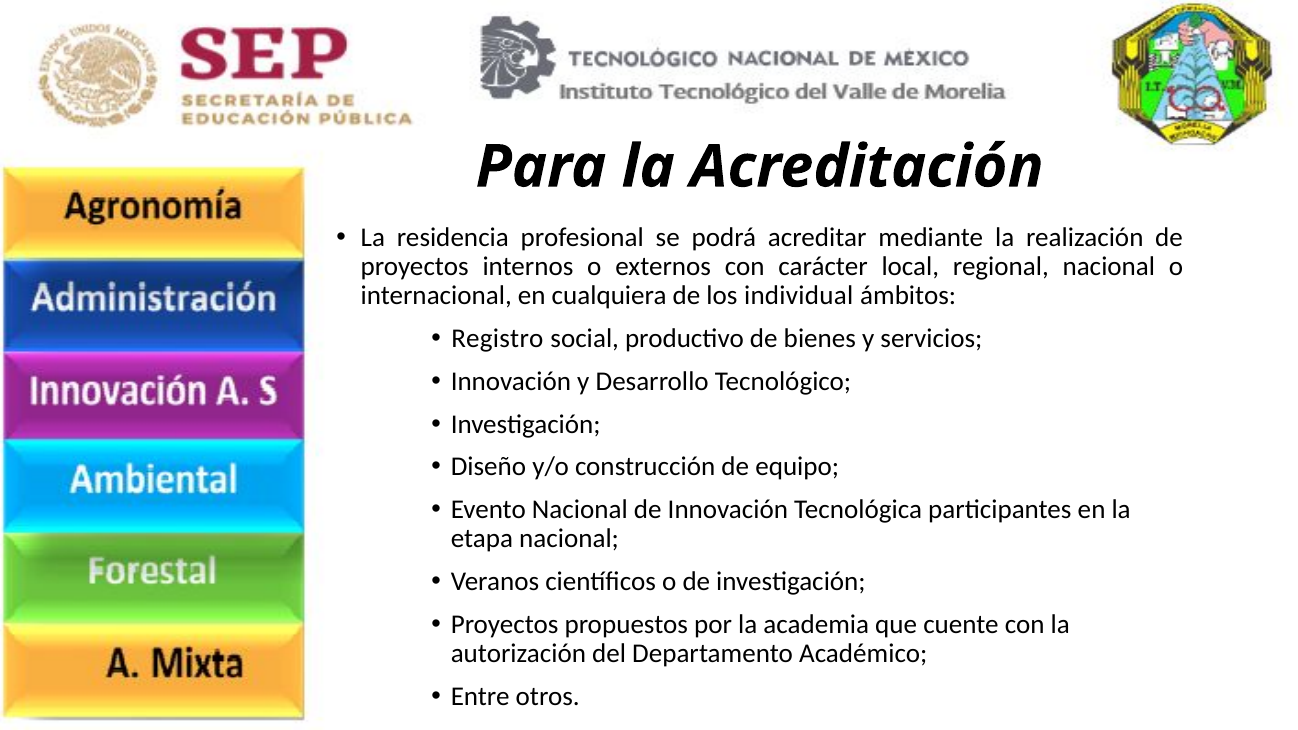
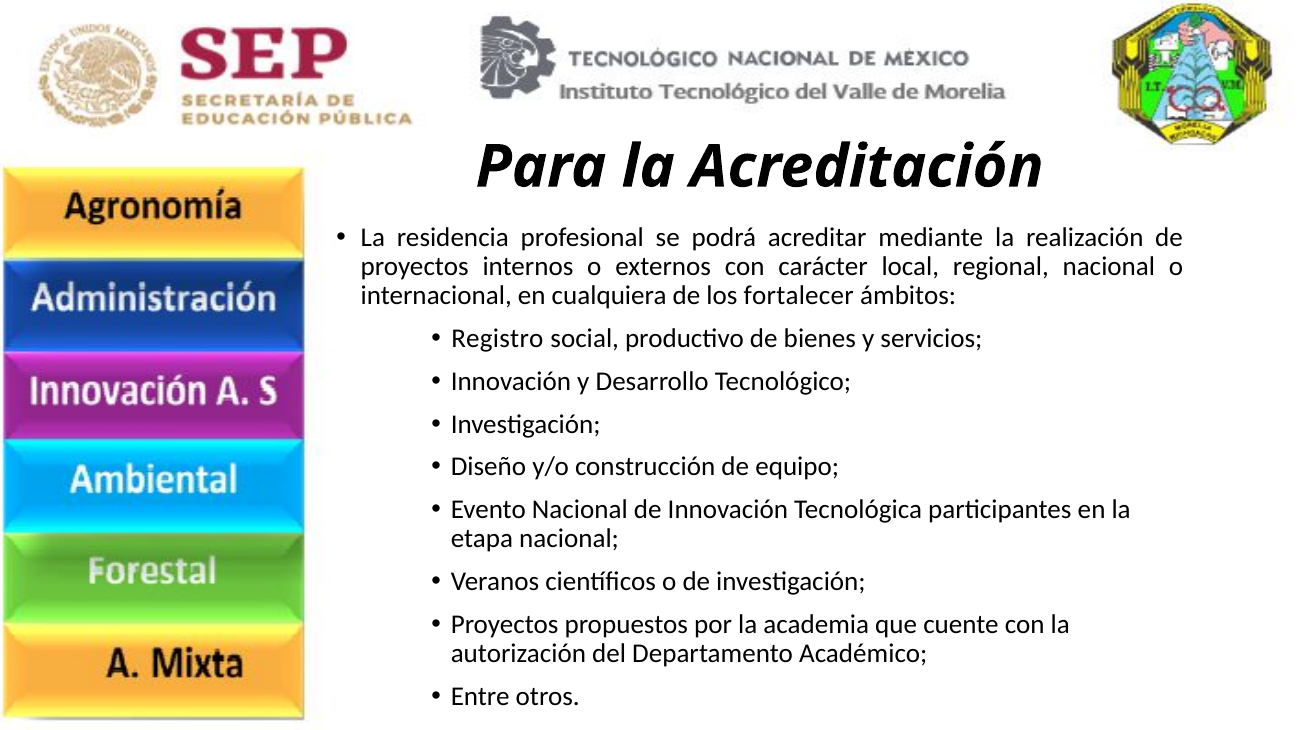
individual: individual -> fortalecer (799, 296)
